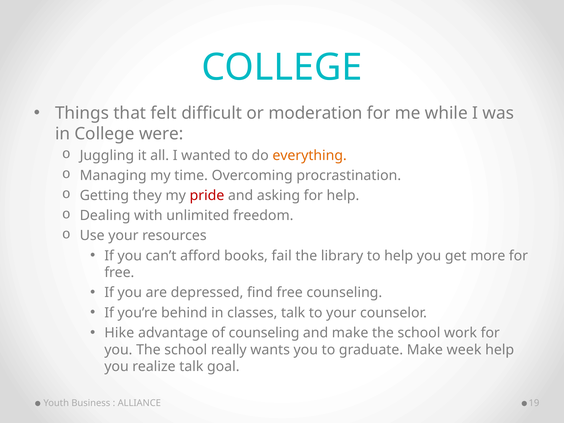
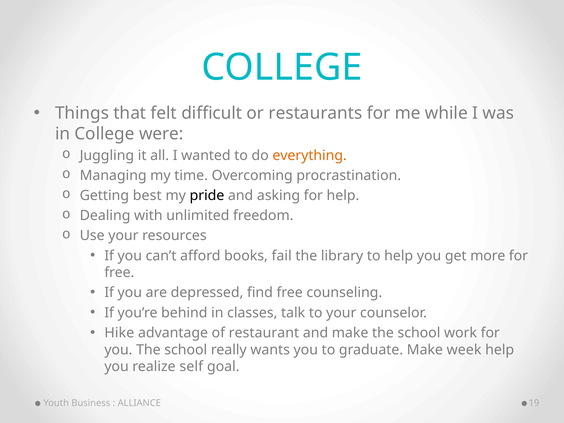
moderation: moderation -> restaurants (315, 113)
they: they -> best (147, 196)
pride colour: red -> black (207, 196)
of counseling: counseling -> restaurant (264, 333)
realize talk: talk -> self (191, 367)
